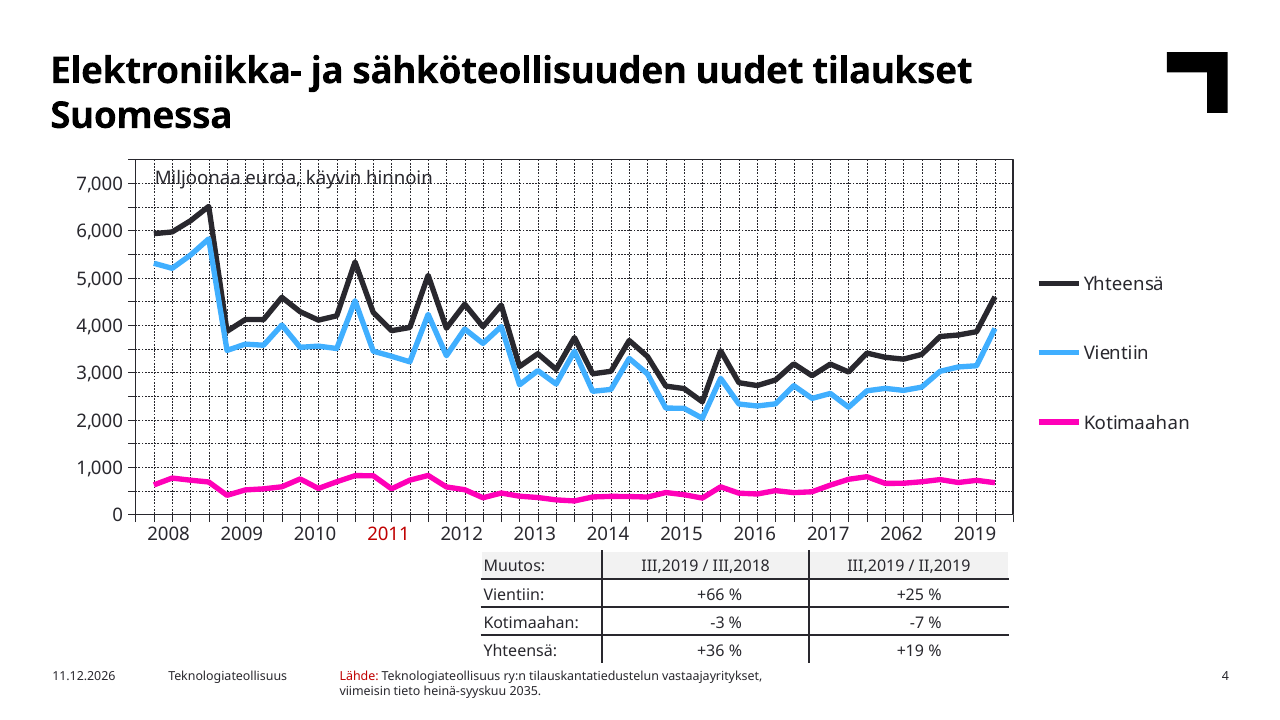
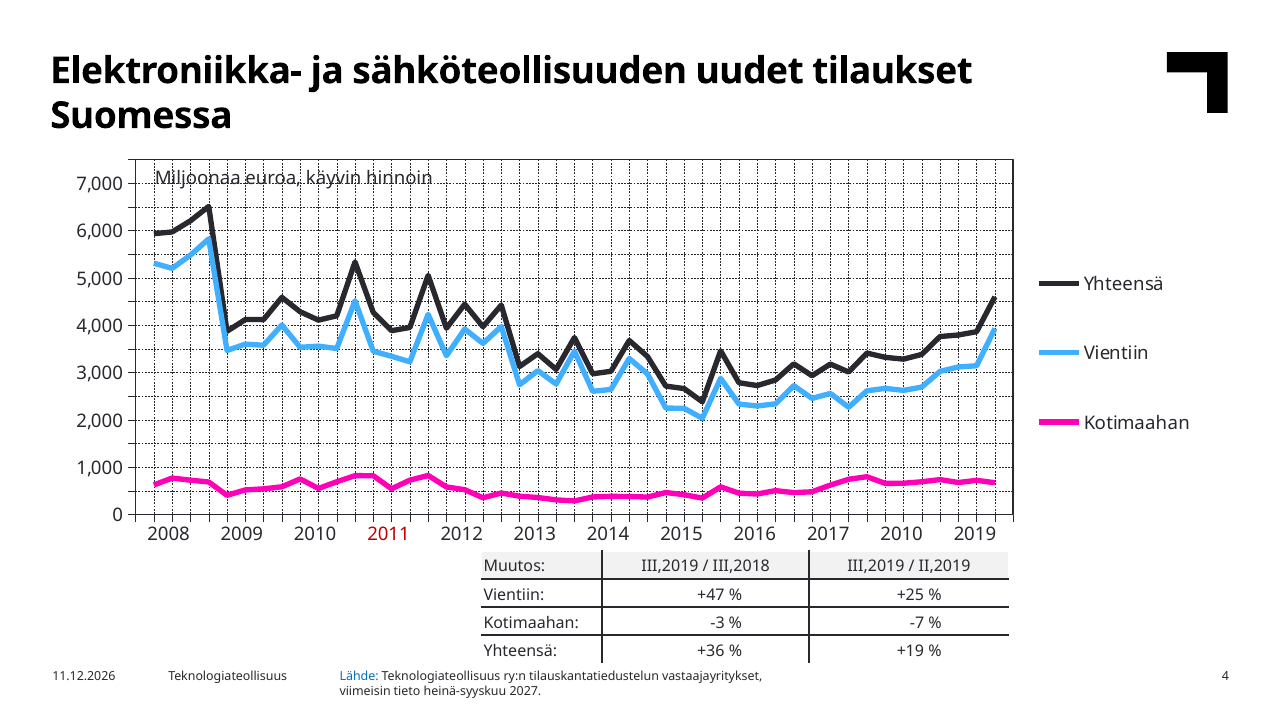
2017 2062: 2062 -> 2010 (902, 534)
+66: +66 -> +47 (711, 595)
Lähde colour: red -> blue (359, 677)
2035: 2035 -> 2027 (525, 691)
